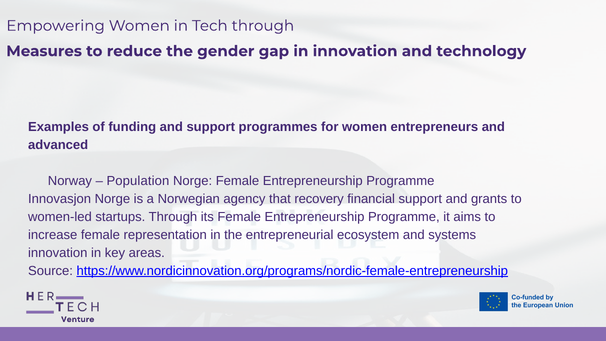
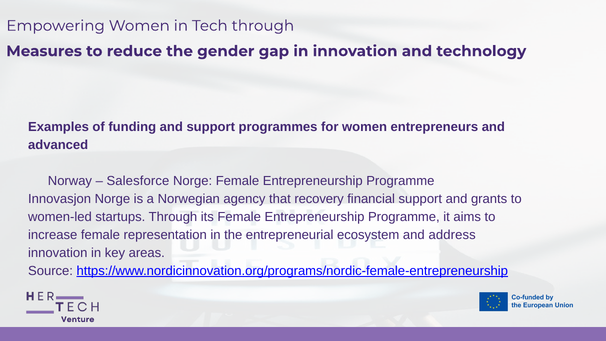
Population: Population -> Salesforce (138, 181)
systems: systems -> address (452, 235)
